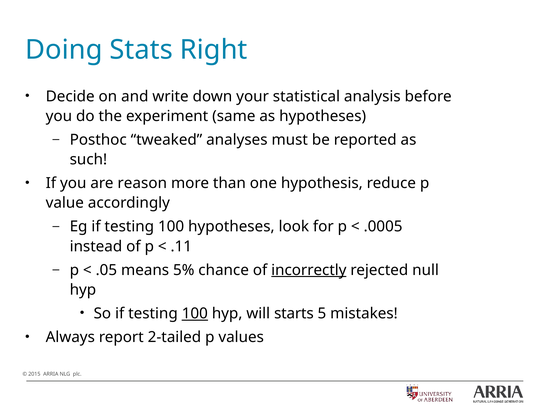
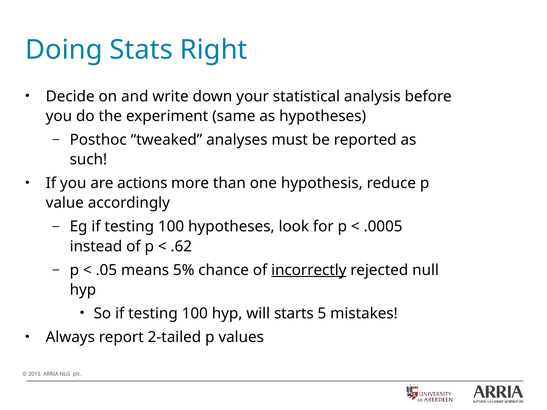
reason: reason -> actions (142, 183)
.11: .11 -> .62 (181, 246)
100 underline: present -> none (195, 314)
